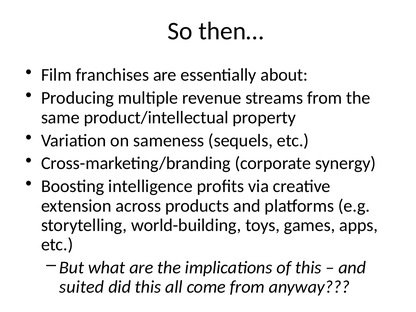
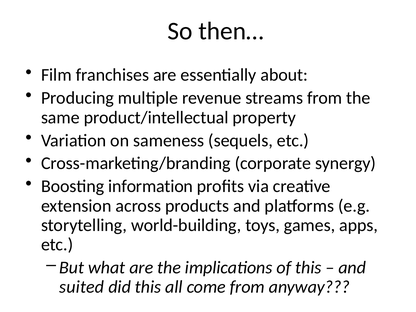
intelligence: intelligence -> information (151, 186)
